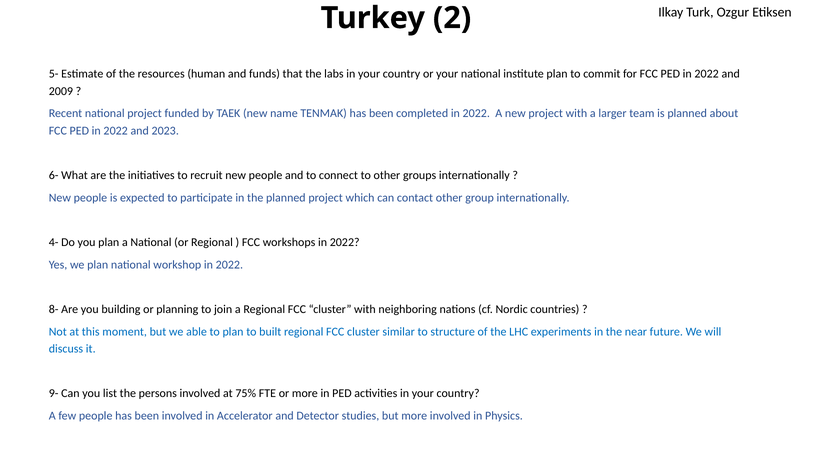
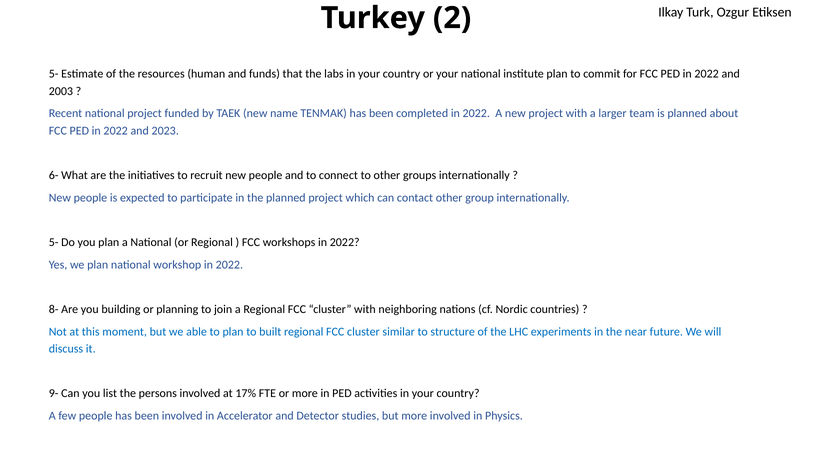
2009: 2009 -> 2003 (61, 91)
4-: 4- -> 5- (54, 242)
75%: 75% -> 17% (246, 394)
